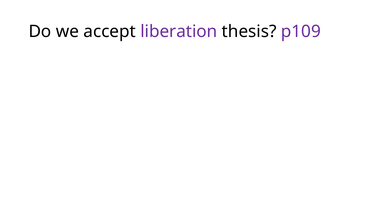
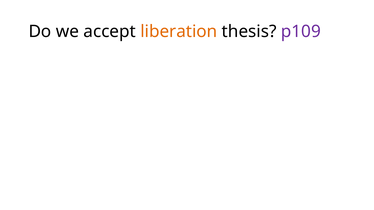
liberation colour: purple -> orange (179, 31)
